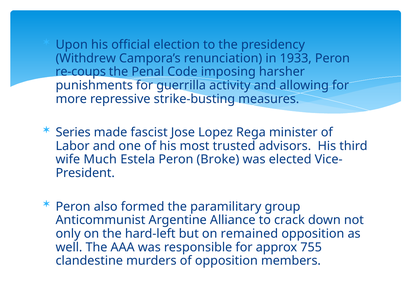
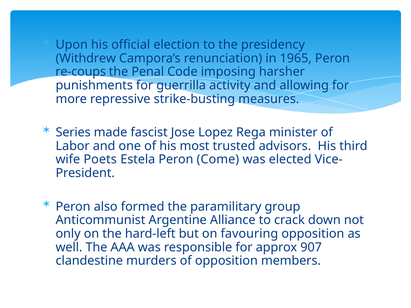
1933: 1933 -> 1965 (296, 58)
Much: Much -> Poets (100, 160)
Broke: Broke -> Come (218, 160)
remained: remained -> favouring (249, 234)
755: 755 -> 907 (311, 247)
